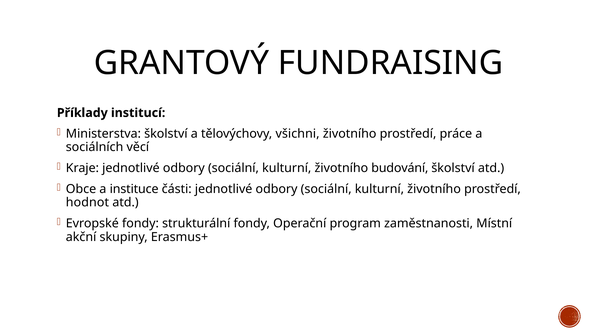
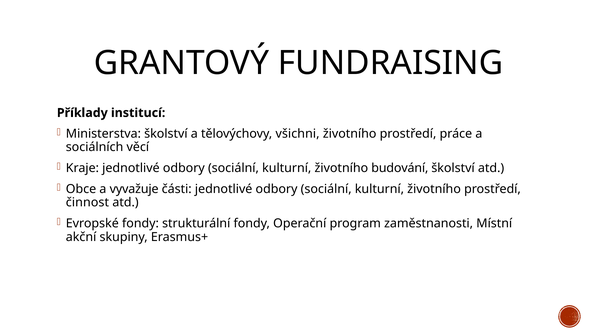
instituce: instituce -> vyvažuje (134, 189)
hodnot: hodnot -> činnost (87, 202)
